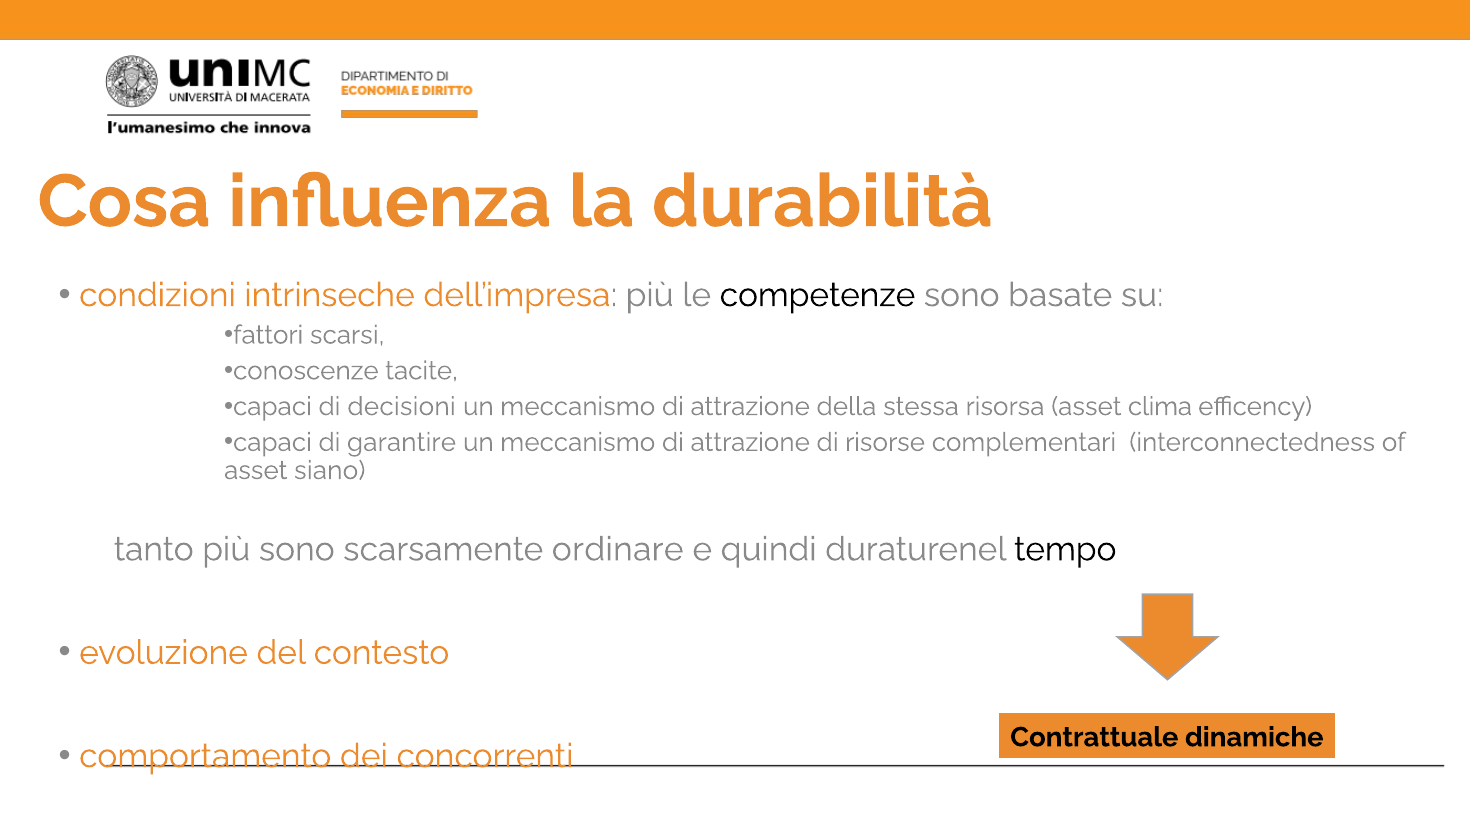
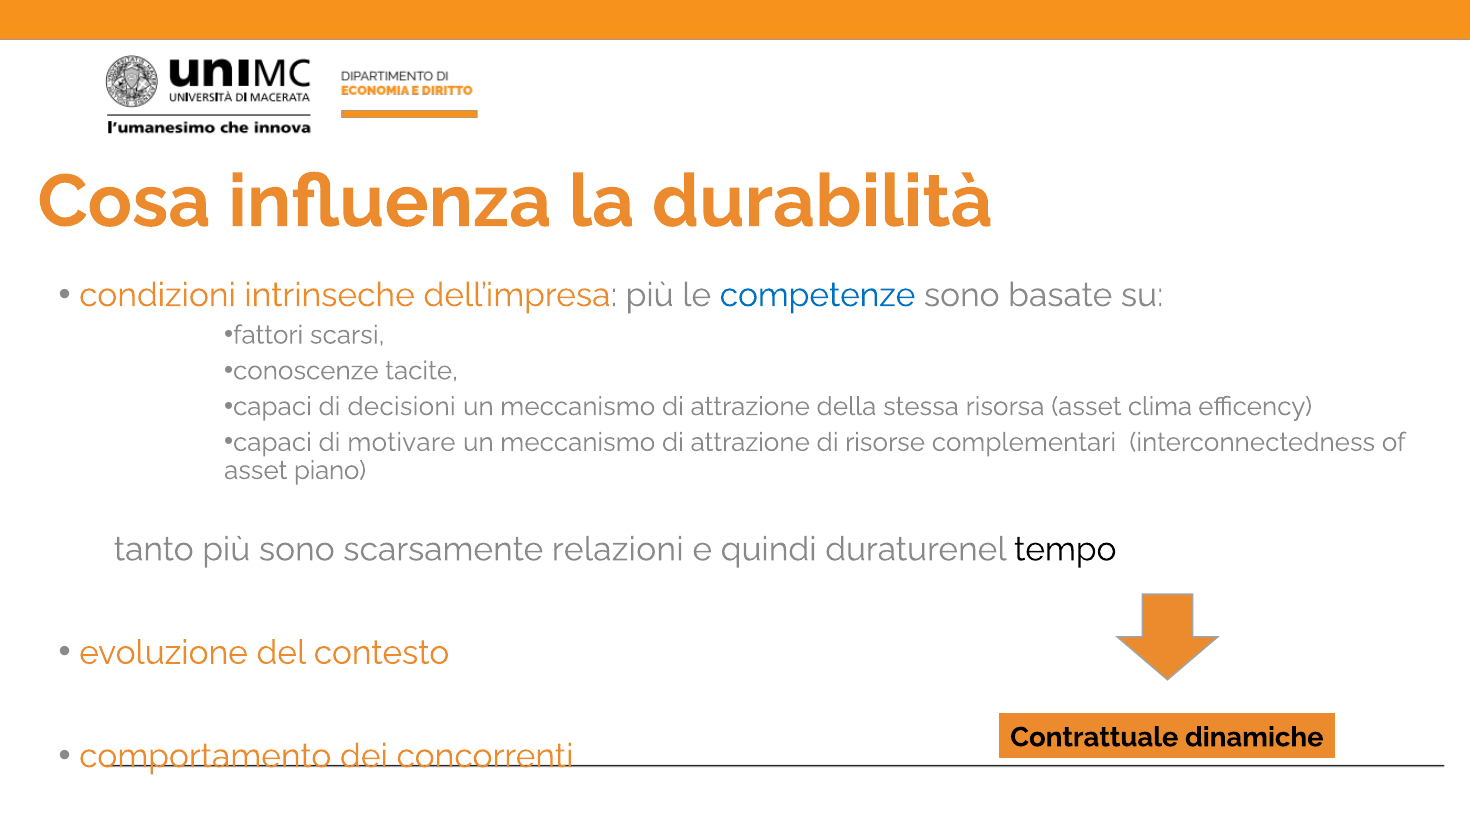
competenze colour: black -> blue (818, 295)
garantire: garantire -> motivare (401, 442)
siano: siano -> piano (330, 470)
ordinare: ordinare -> relazioni (618, 549)
